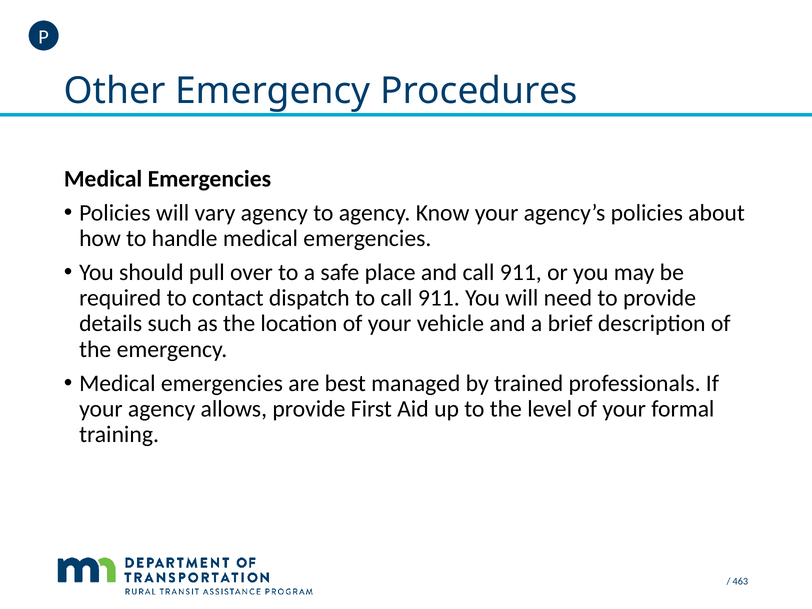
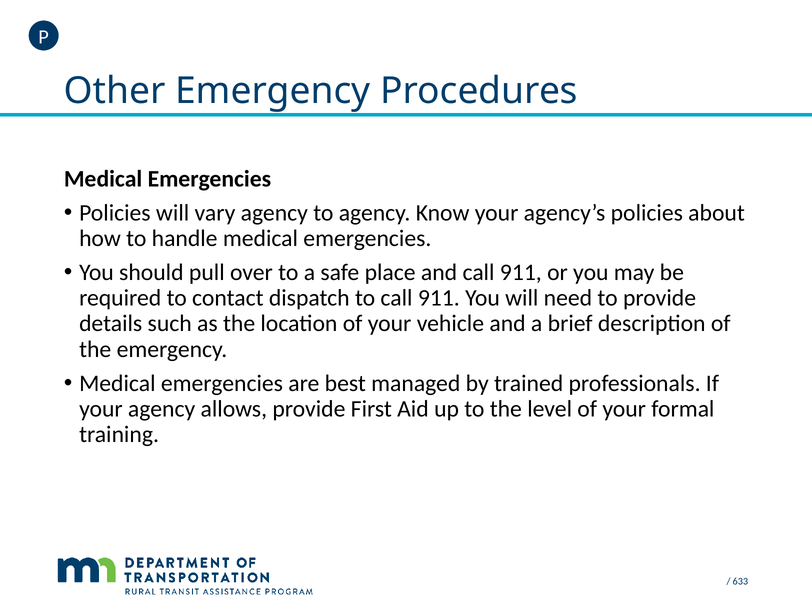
463: 463 -> 633 (740, 581)
